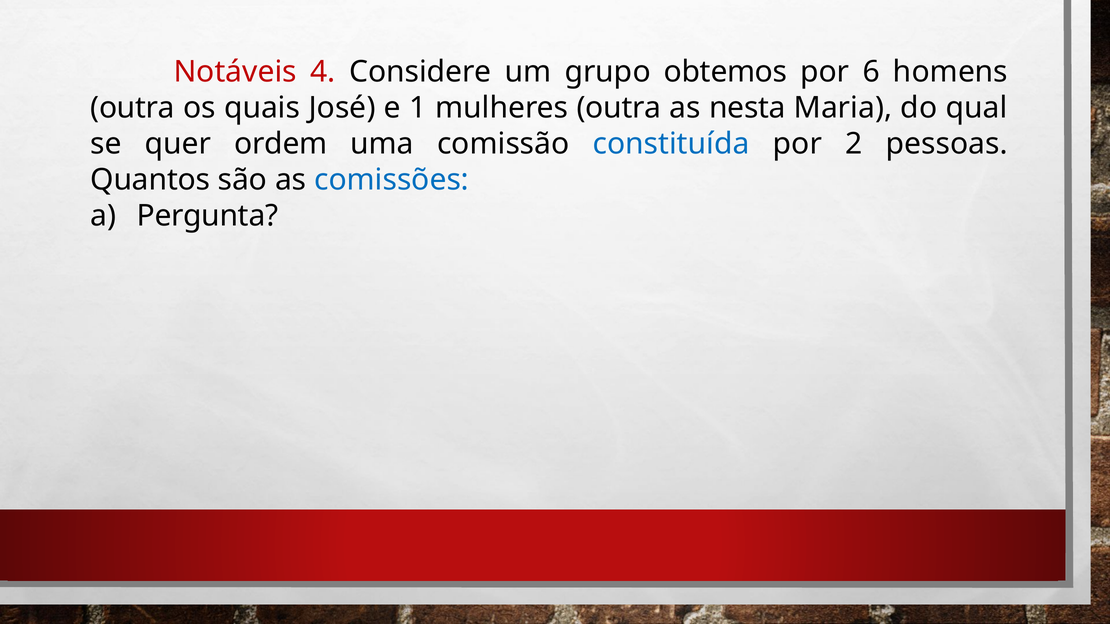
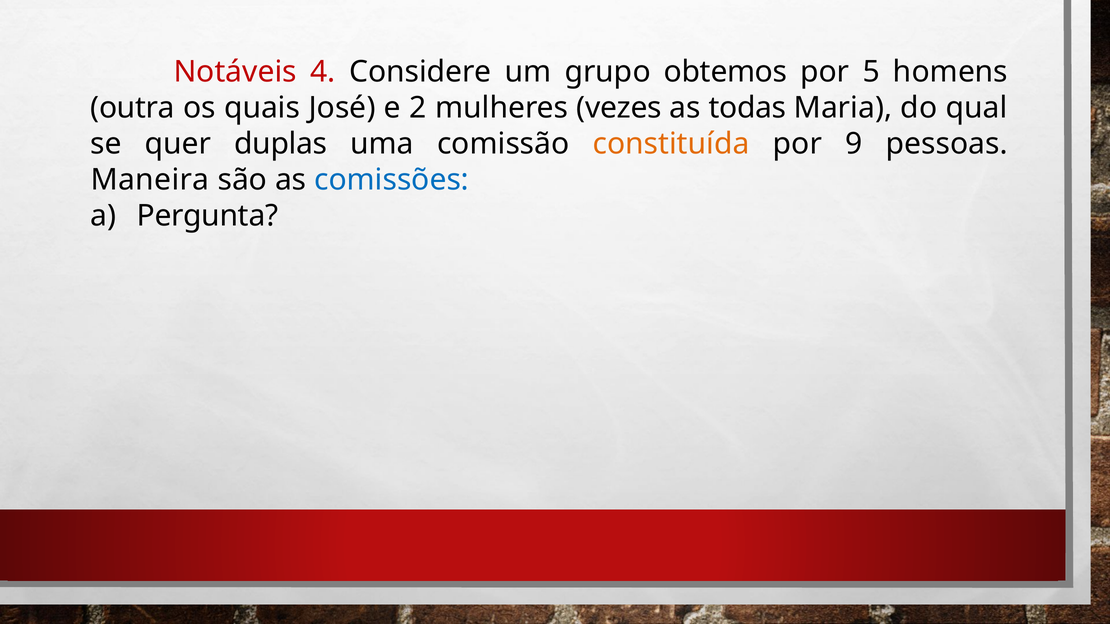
6: 6 -> 5 (871, 72)
1: 1 -> 2 (418, 108)
mulheres outra: outra -> vezes (619, 108)
nesta: nesta -> todas (747, 108)
ordem: ordem -> duplas (281, 144)
constituída colour: blue -> orange (671, 144)
2: 2 -> 9 (854, 144)
Quantos: Quantos -> Maneira (150, 180)
